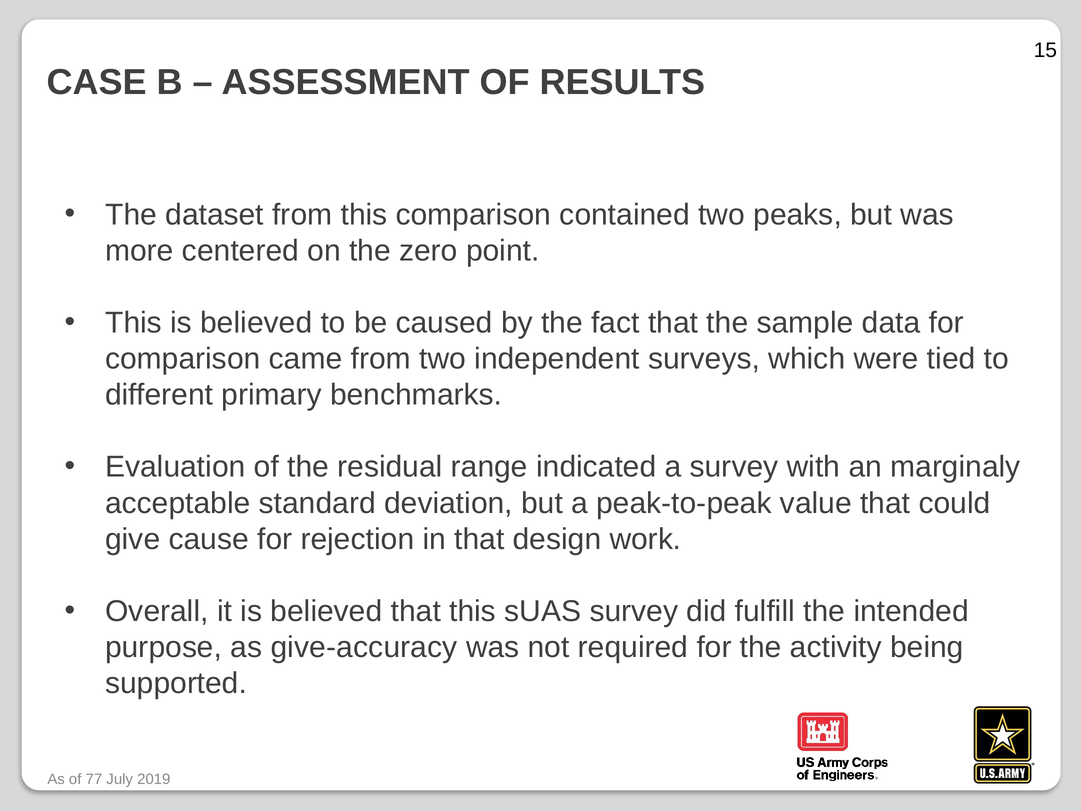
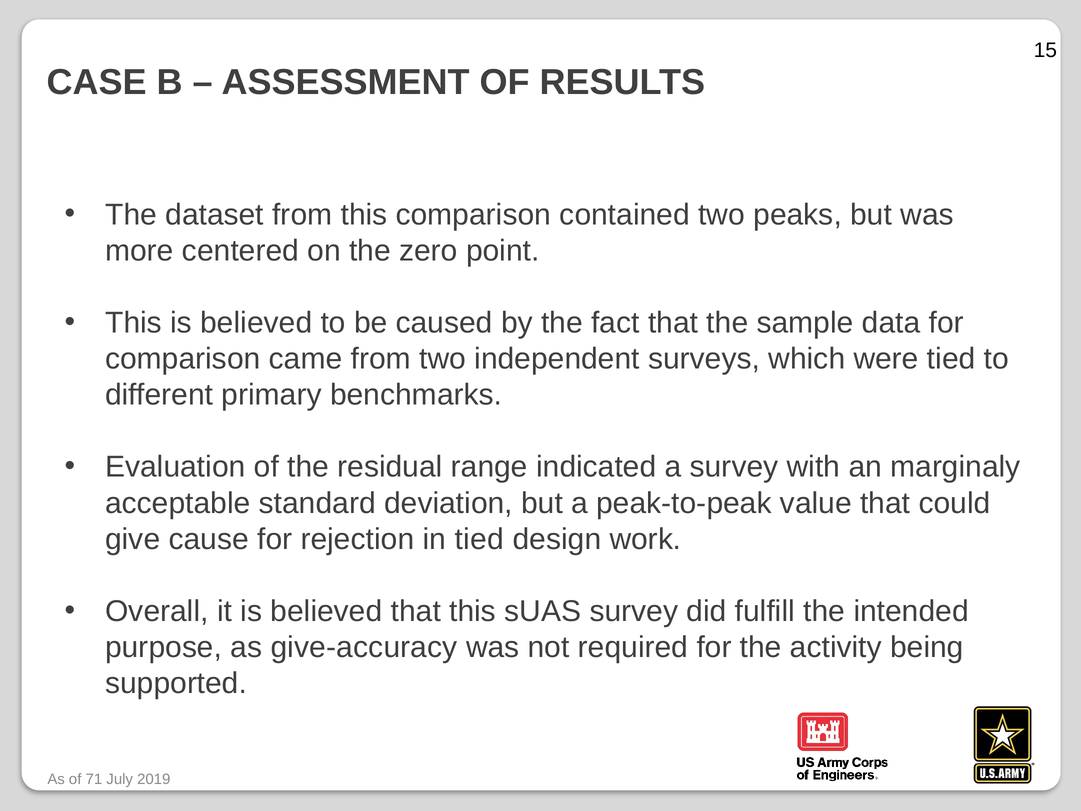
in that: that -> tied (479, 539)
77: 77 -> 71 (94, 779)
